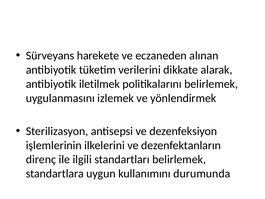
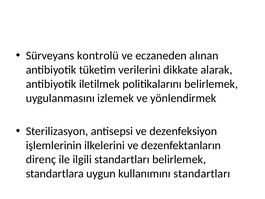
harekete: harekete -> kontrolü (98, 56)
kullanımını durumunda: durumunda -> standartları (202, 173)
